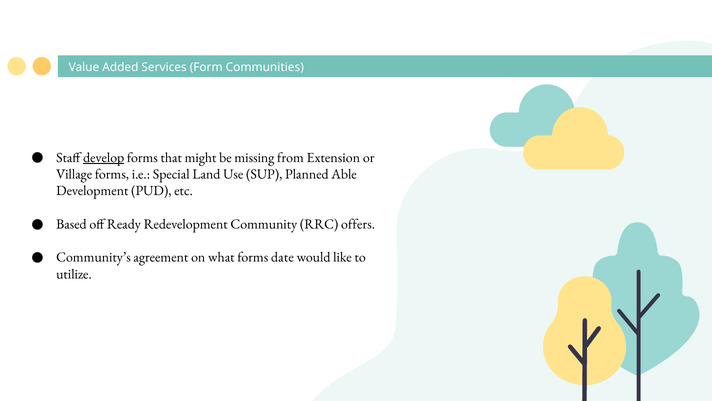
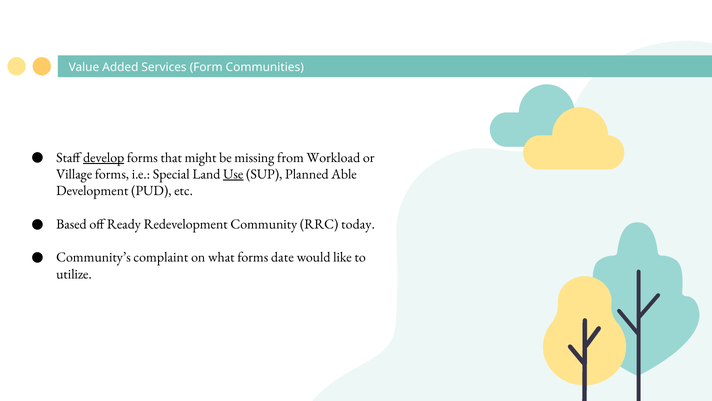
Extension: Extension -> Workload (333, 157)
Use underline: none -> present (233, 174)
offers: offers -> today (358, 224)
agreement: agreement -> complaint (161, 257)
